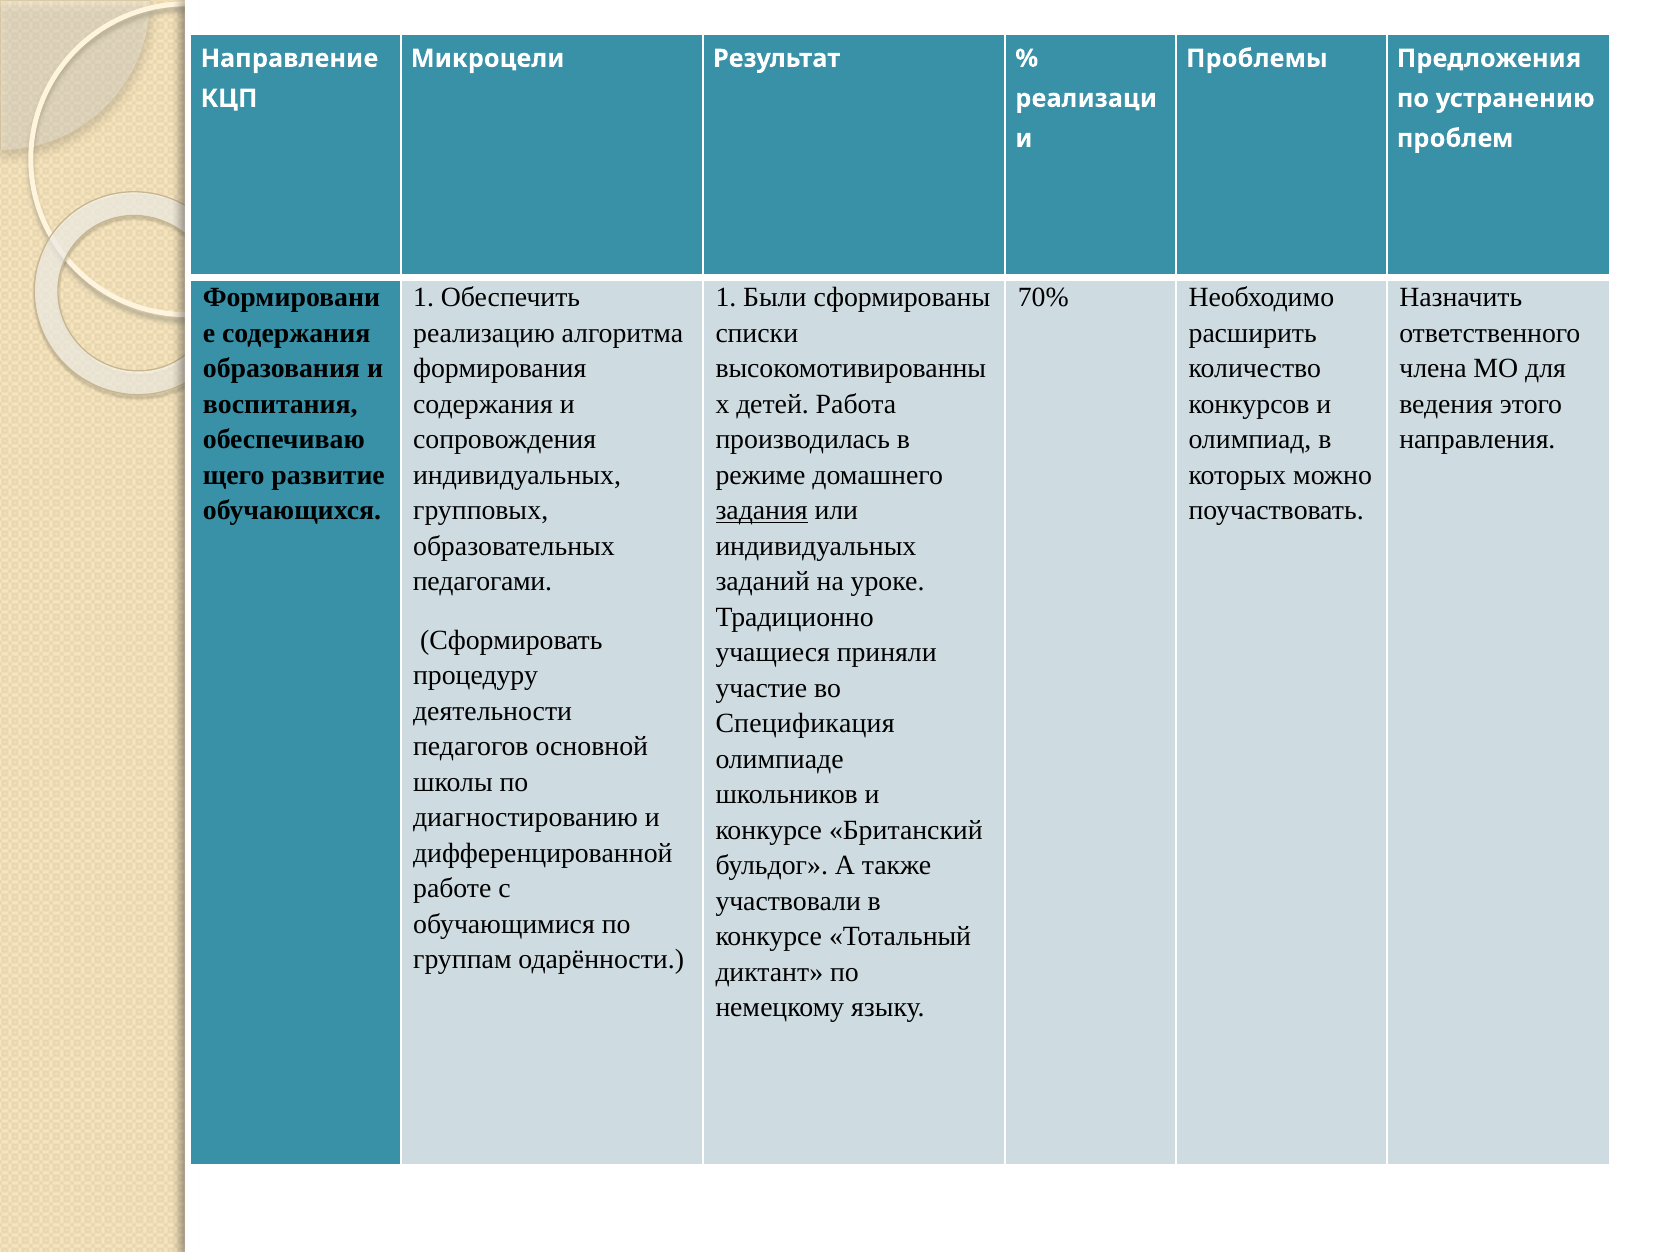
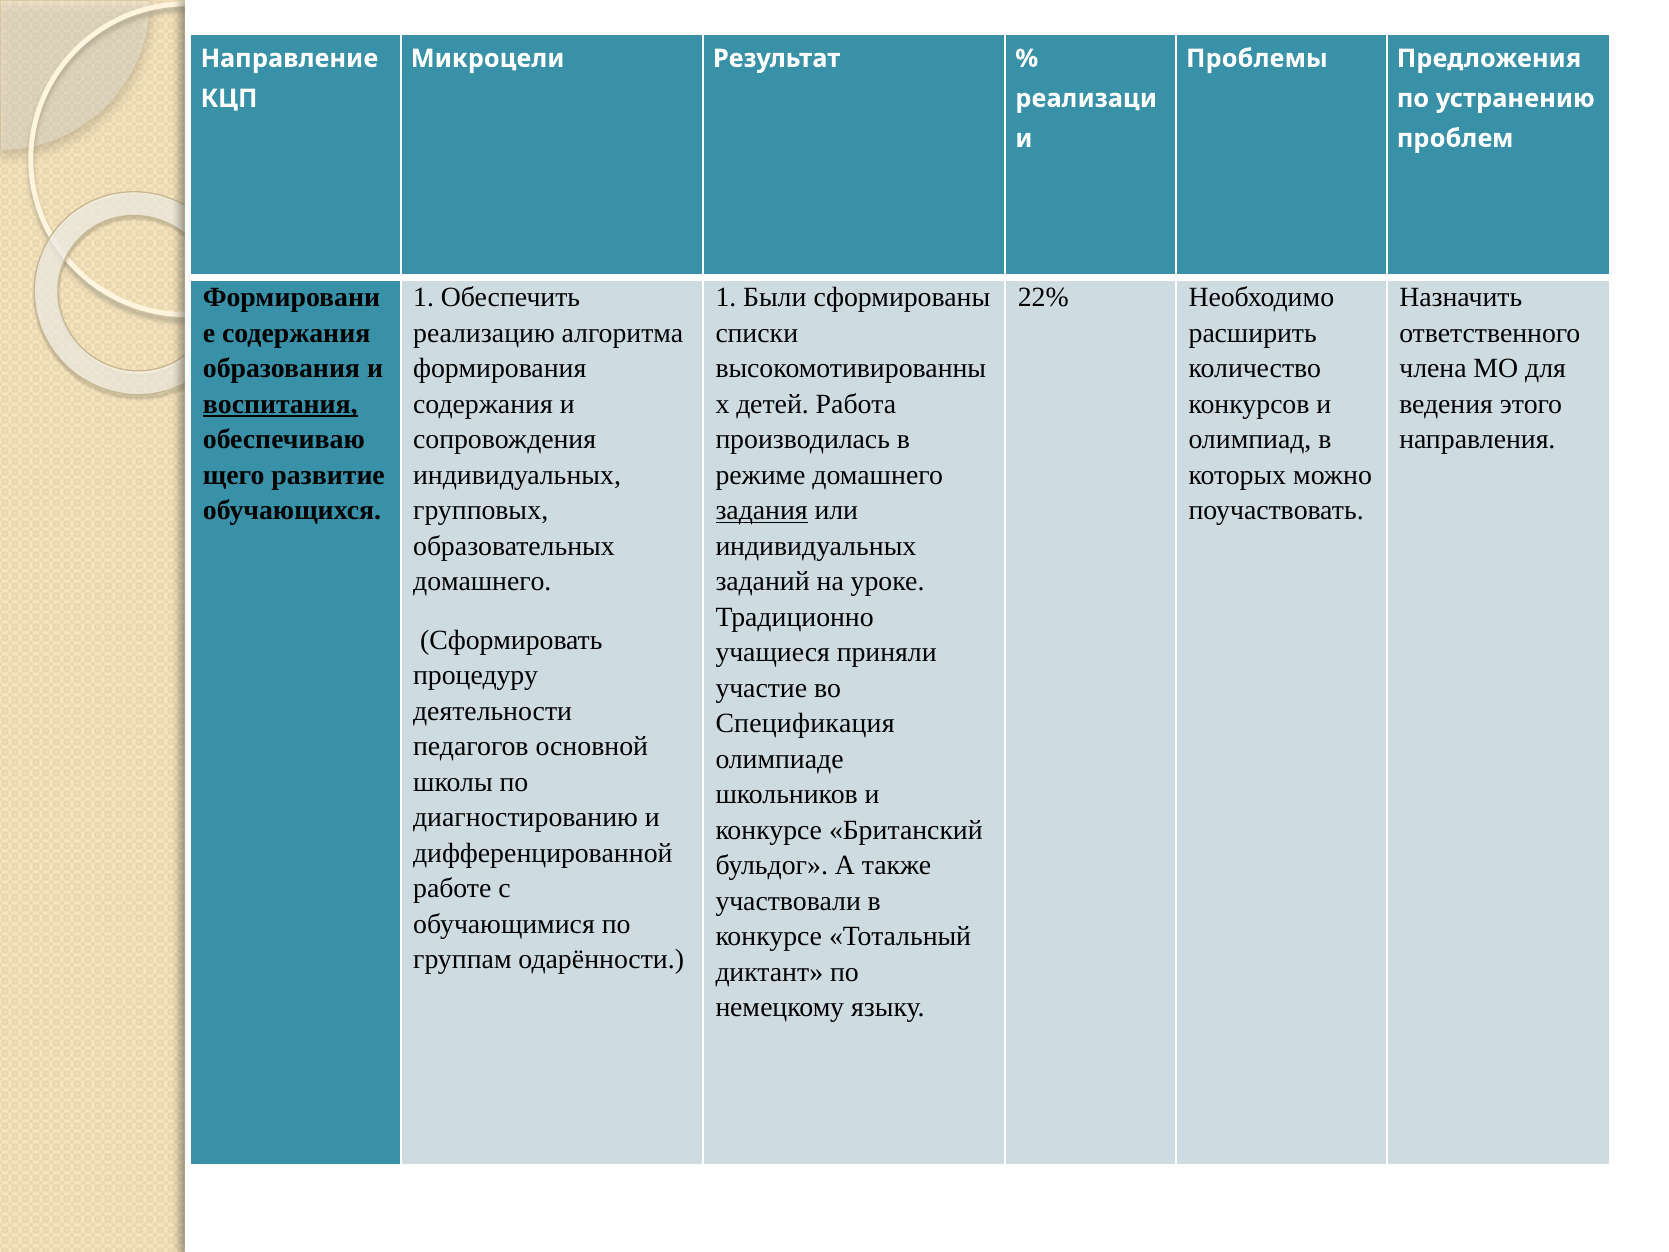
70%: 70% -> 22% (1043, 298)
воспитания underline: none -> present (280, 404)
педагогами: педагогами -> домашнего (482, 581)
